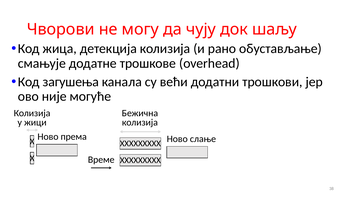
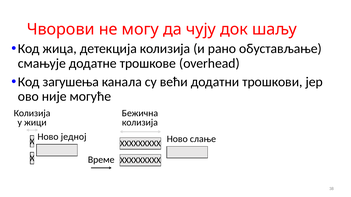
према: према -> једној (74, 137)
